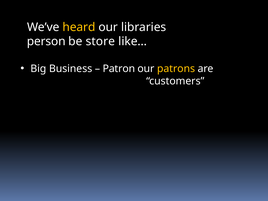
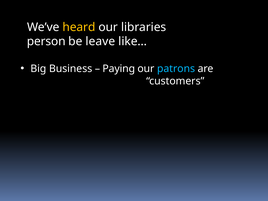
store: store -> leave (100, 41)
Patron: Patron -> Paying (119, 69)
patrons colour: yellow -> light blue (176, 69)
